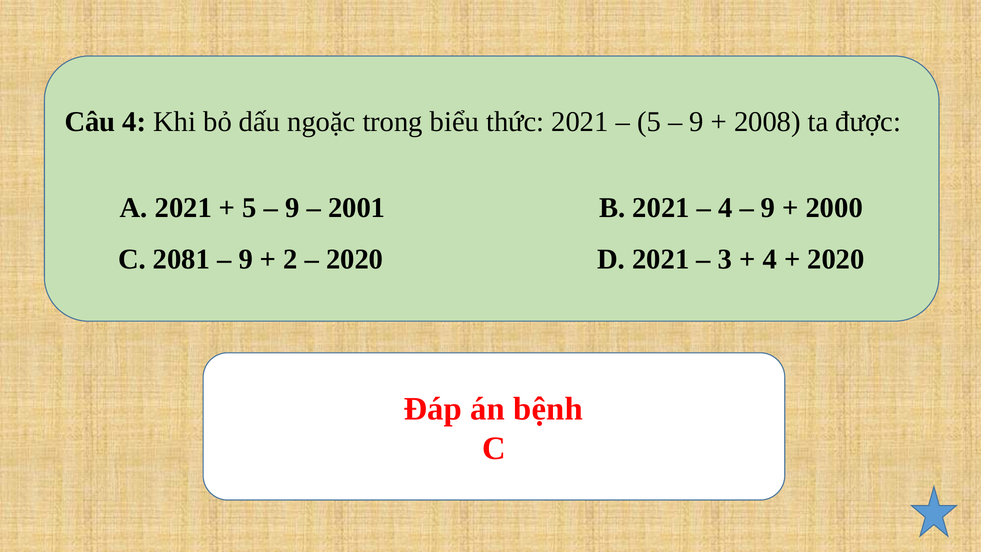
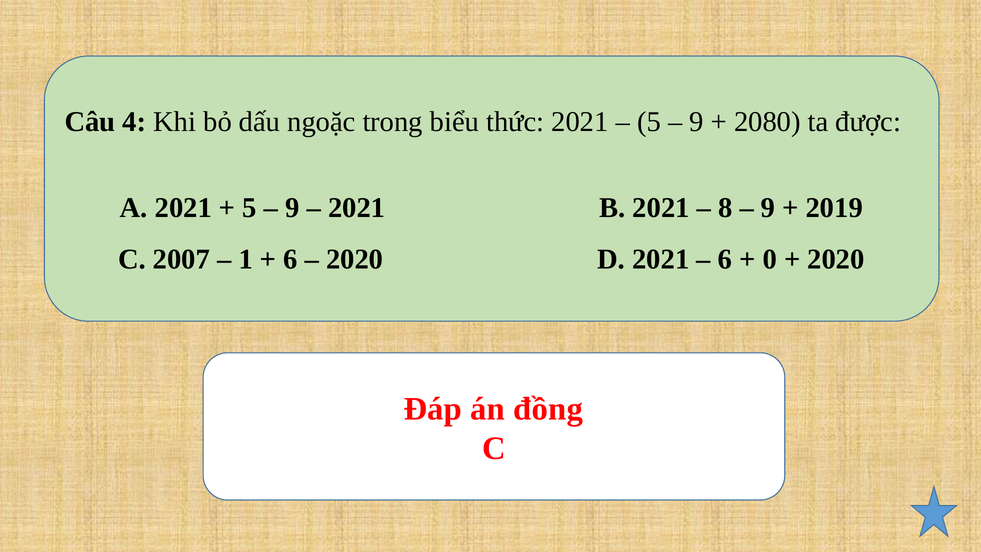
2008: 2008 -> 2080 (767, 122)
2001: 2001 -> 2021 (357, 208)
4: 4 -> 8 (725, 208)
2000: 2000 -> 2019 (834, 208)
2081: 2081 -> 2007 (181, 259)
9: 9 -> 1 (246, 259)
2: 2 -> 6 (291, 259)
3: 3 -> 6 (725, 259)
4: 4 -> 0 (770, 259)
bệnh: bệnh -> đồng (548, 409)
